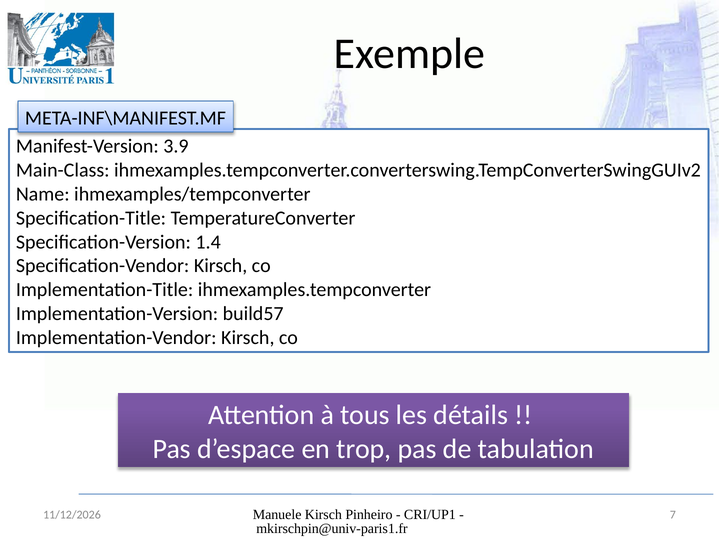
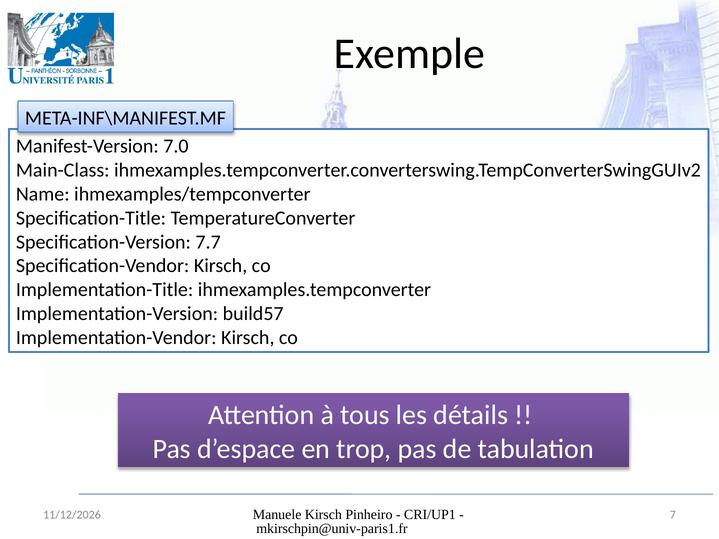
3.9: 3.9 -> 7.0 (176, 146)
1.4: 1.4 -> 7.7 (208, 242)
